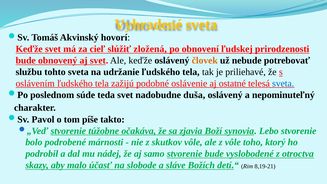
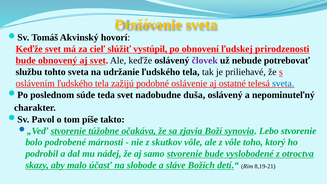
Vyhradené: Vyhradené -> Prežívanie (148, 24)
zložená: zložená -> vystúpil (150, 49)
človek colour: orange -> purple (205, 60)
